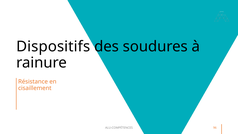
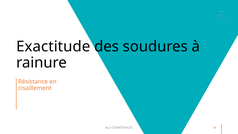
Dispositifs: Dispositifs -> Exactitude (53, 46)
